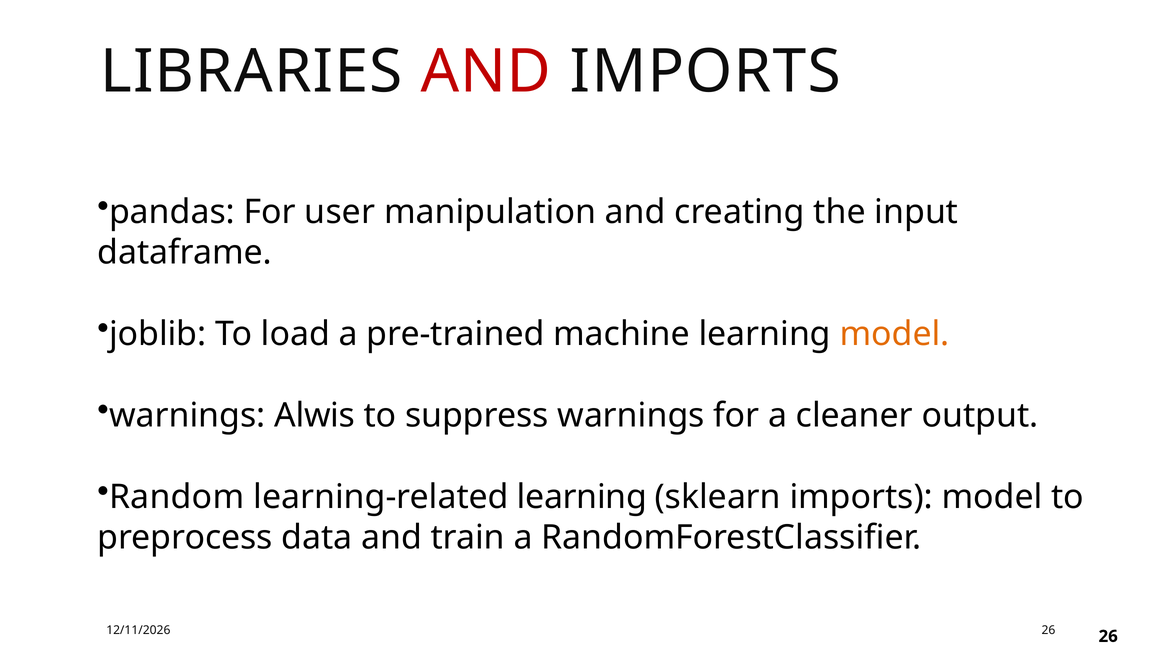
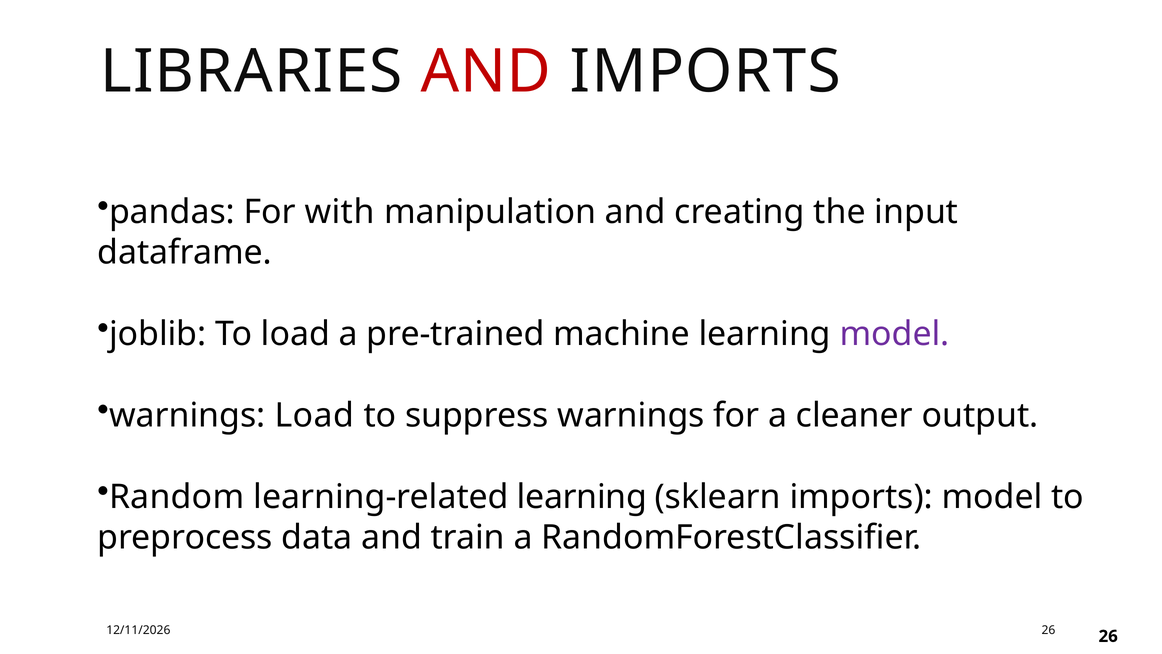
user: user -> with (340, 212)
model colour: orange -> purple (895, 334)
warnings Alwis: Alwis -> Load (314, 415)
